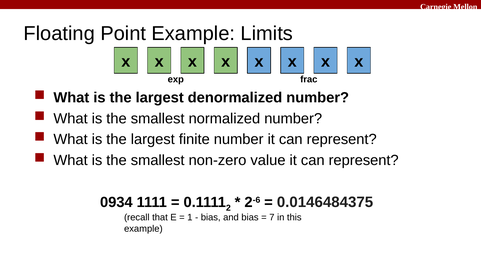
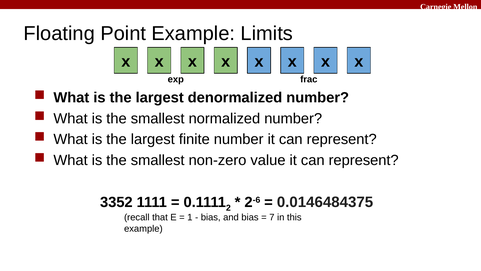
0934: 0934 -> 3352 (116, 202)
